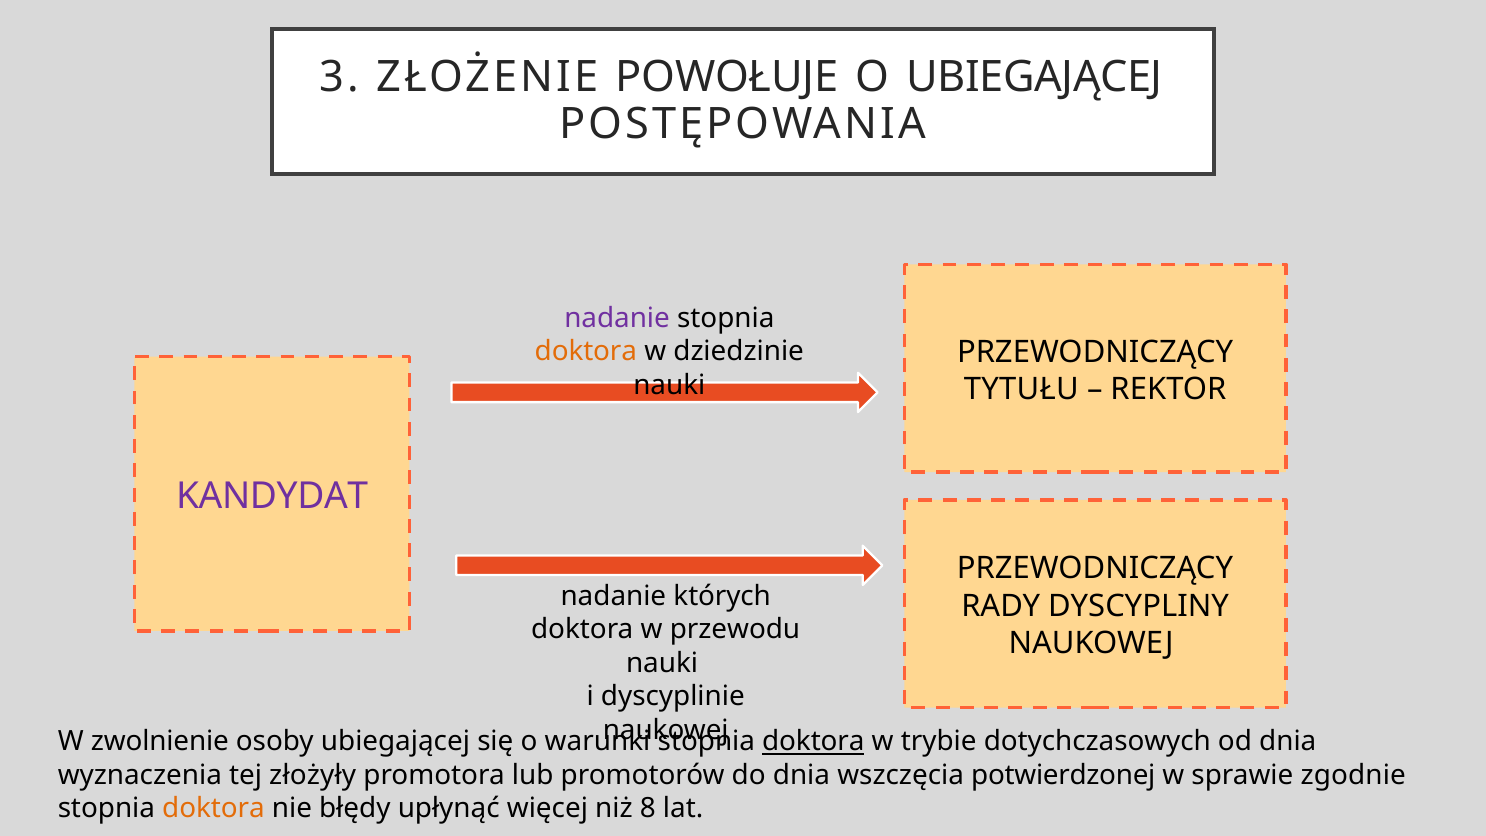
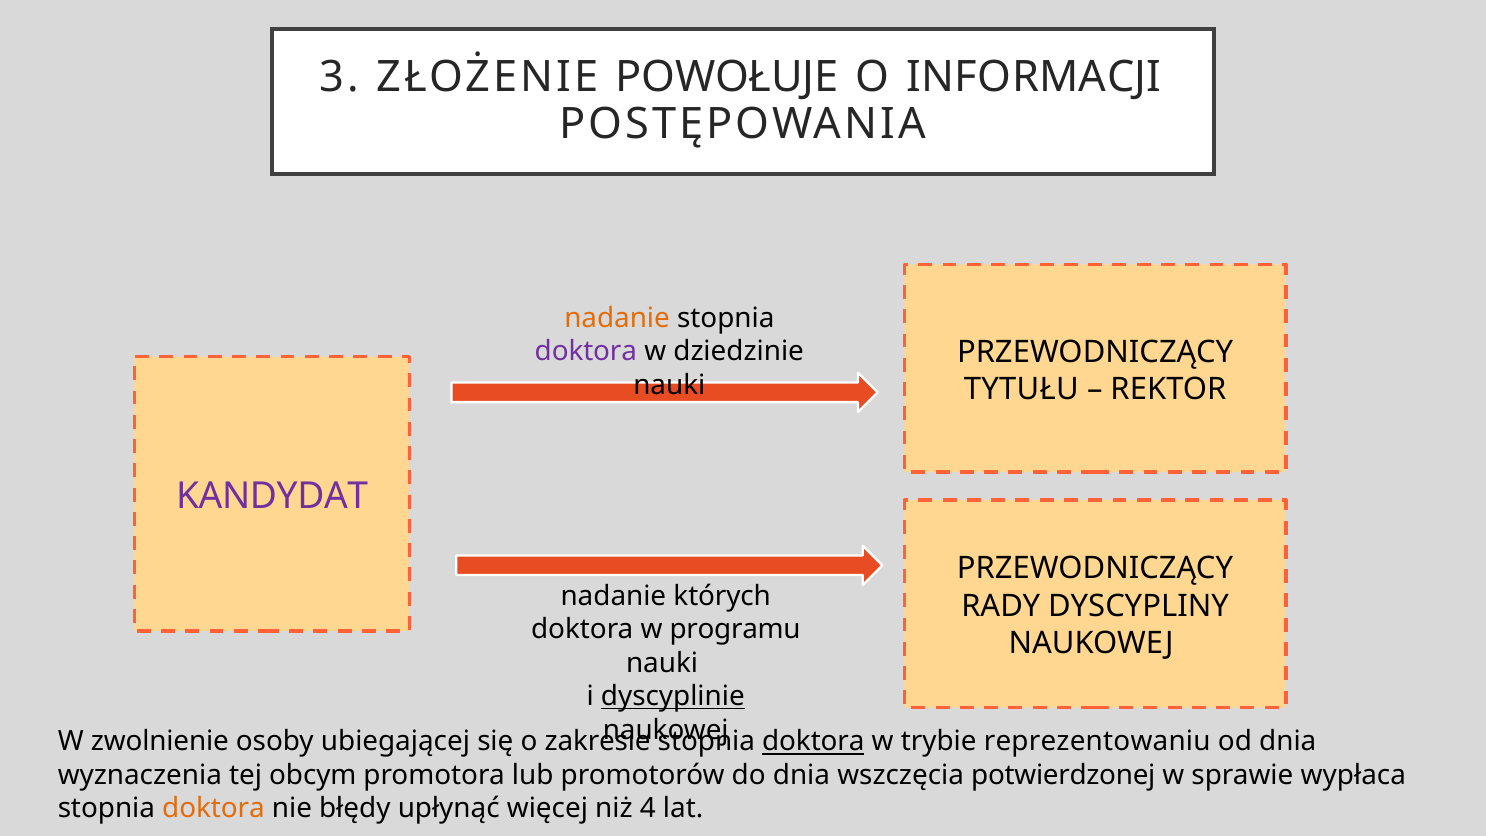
O UBIEGAJĄCEJ: UBIEGAJĄCEJ -> INFORMACJI (1034, 77)
nadanie colour: purple -> orange (617, 318)
doktora colour: orange -> purple (586, 352)
przewodu: przewodu -> programu (735, 629)
dyscyplinie underline: none -> present (673, 696)
warunki: warunki -> zakresie (598, 742)
dotychczasowych: dotychczasowych -> reprezentowaniu (1097, 742)
złożyły: złożyły -> obcym (313, 775)
zgodnie: zgodnie -> wypłaca (1353, 775)
8: 8 -> 4 (648, 808)
